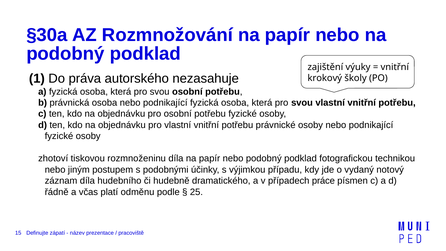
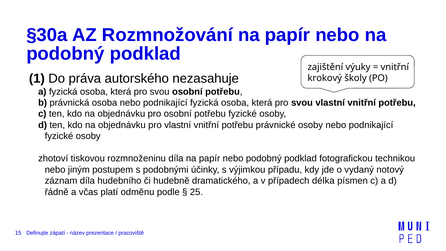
práce: práce -> délka (323, 181)
